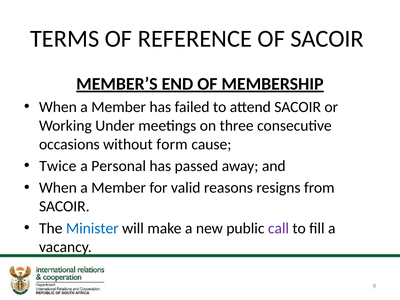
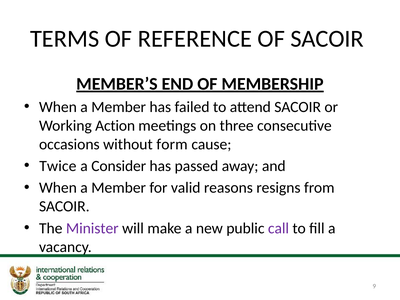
Under: Under -> Action (115, 126)
Personal: Personal -> Consider (119, 166)
Minister colour: blue -> purple (92, 228)
